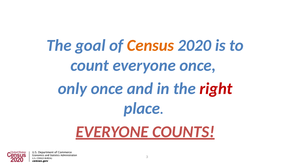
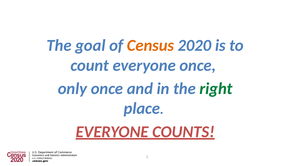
right colour: red -> green (216, 88)
